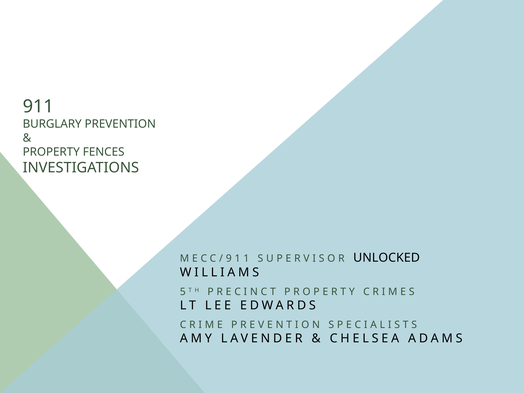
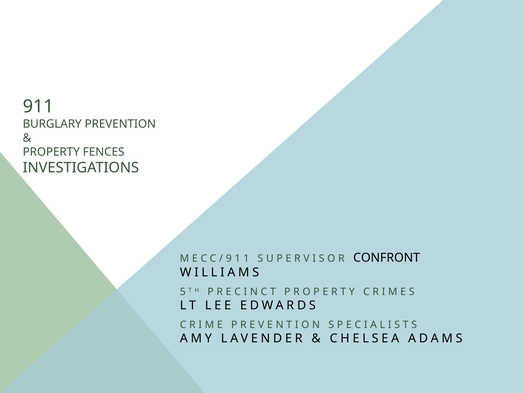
UNLOCKED: UNLOCKED -> CONFRONT (387, 258)
